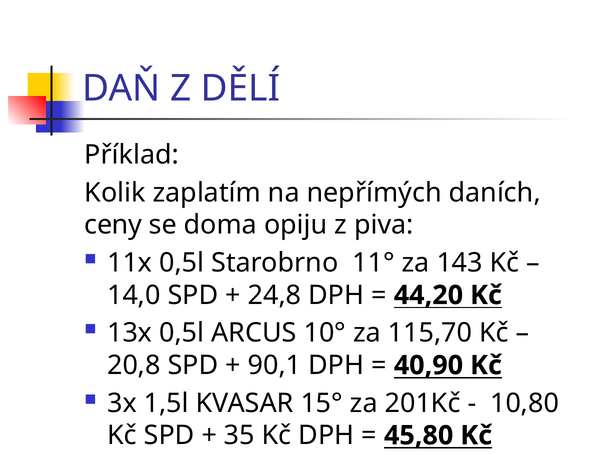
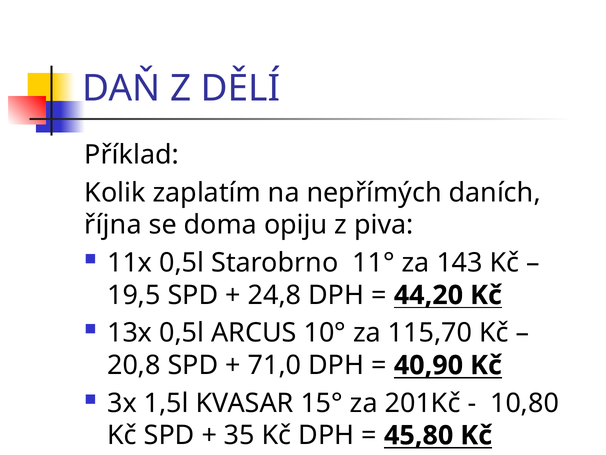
ceny: ceny -> října (113, 225)
14,0: 14,0 -> 19,5 (134, 295)
90,1: 90,1 -> 71,0 (274, 365)
